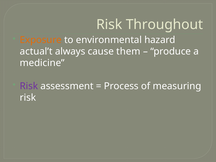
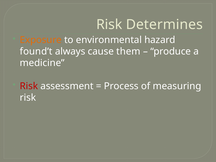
Throughout: Throughout -> Determines (164, 25)
actual’t: actual’t -> found’t (36, 51)
Risk colour: purple -> red (29, 86)
